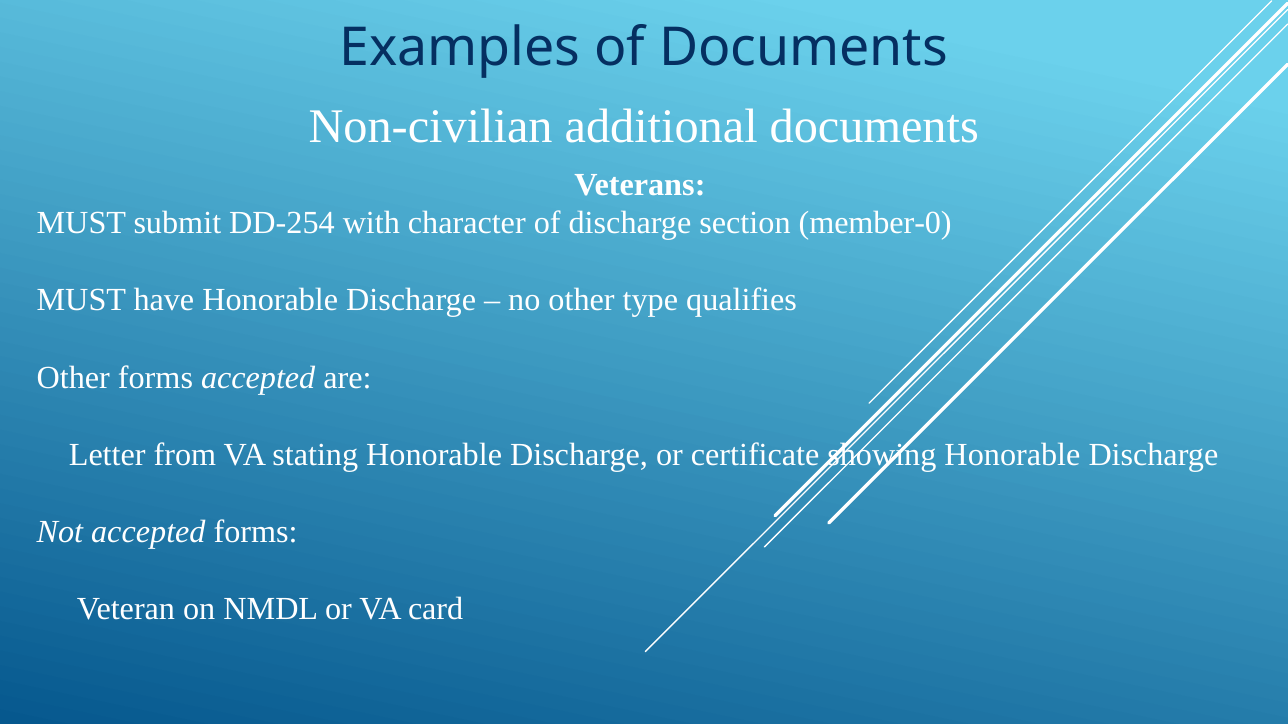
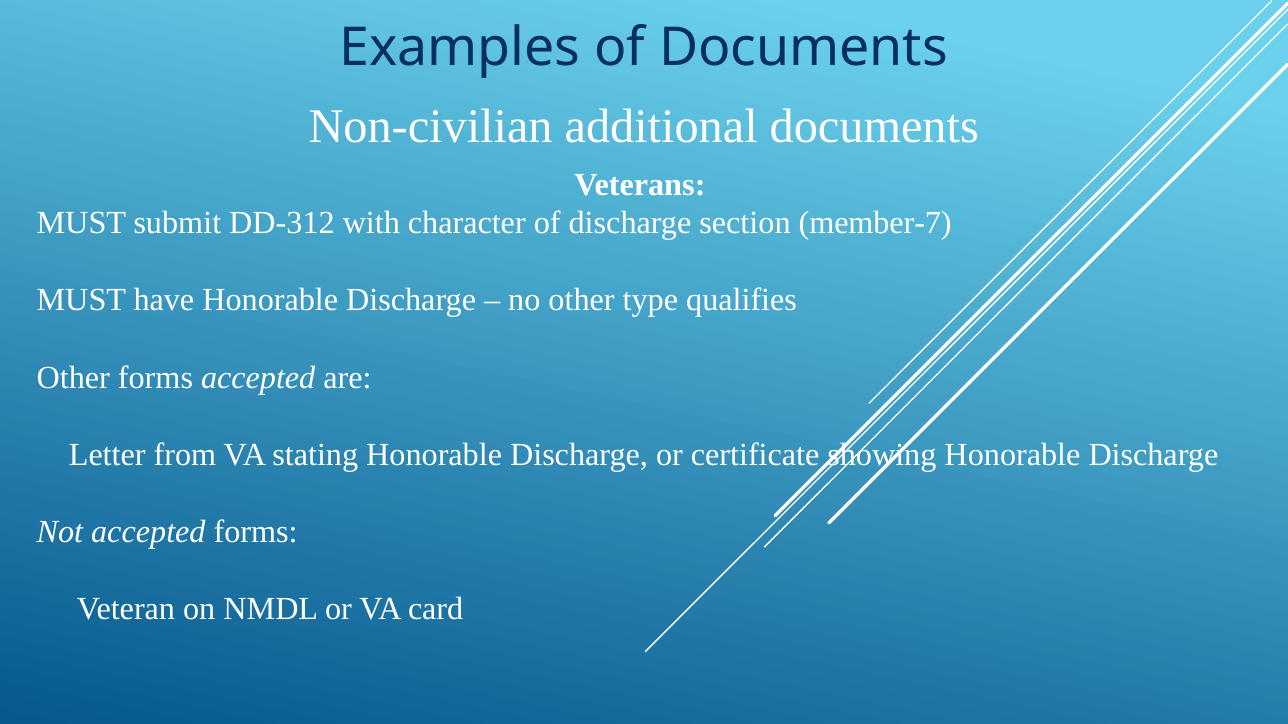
DD-254: DD-254 -> DD-312 (282, 223)
member-0: member-0 -> member-7 (875, 223)
